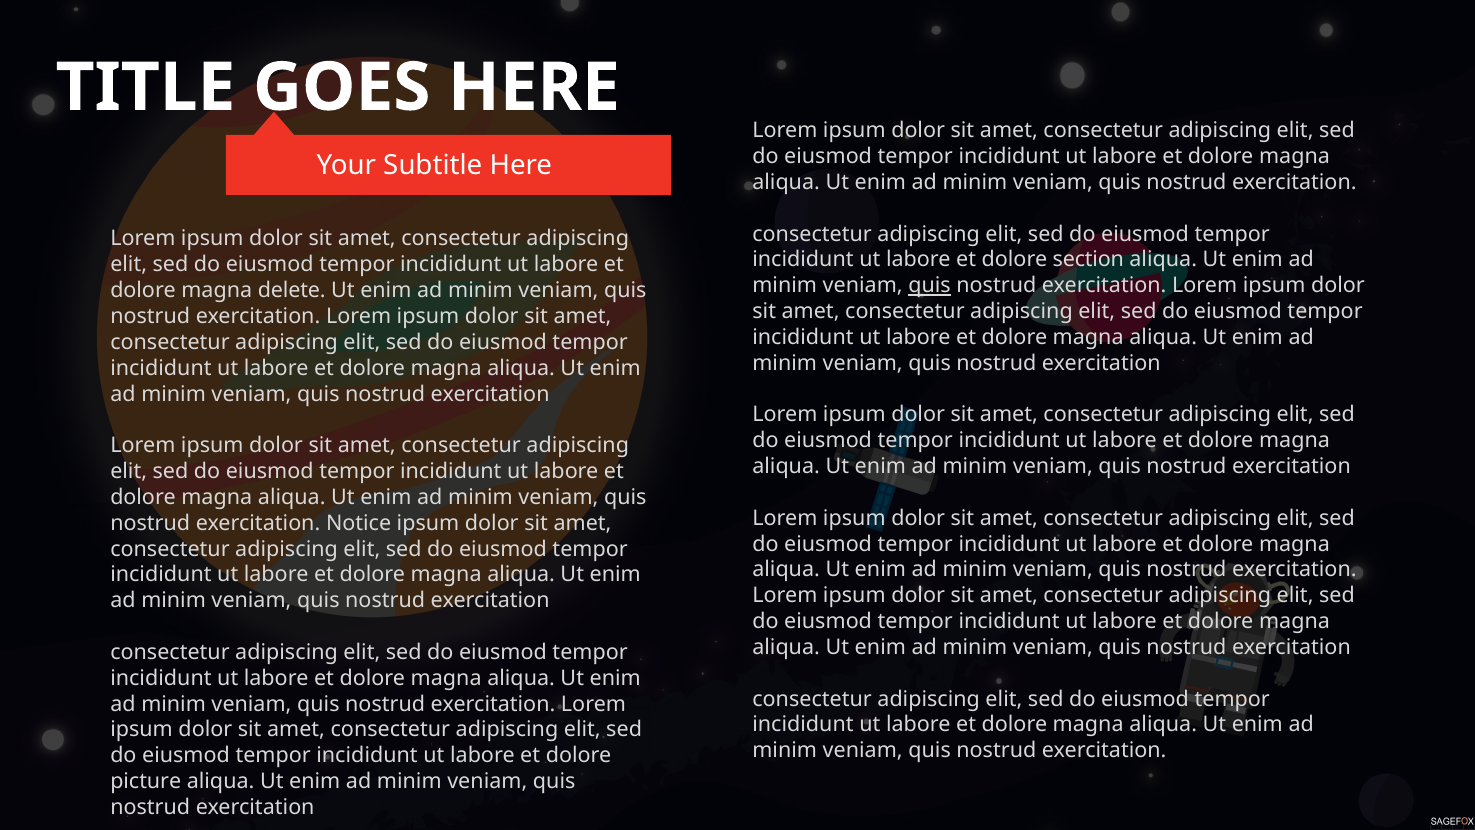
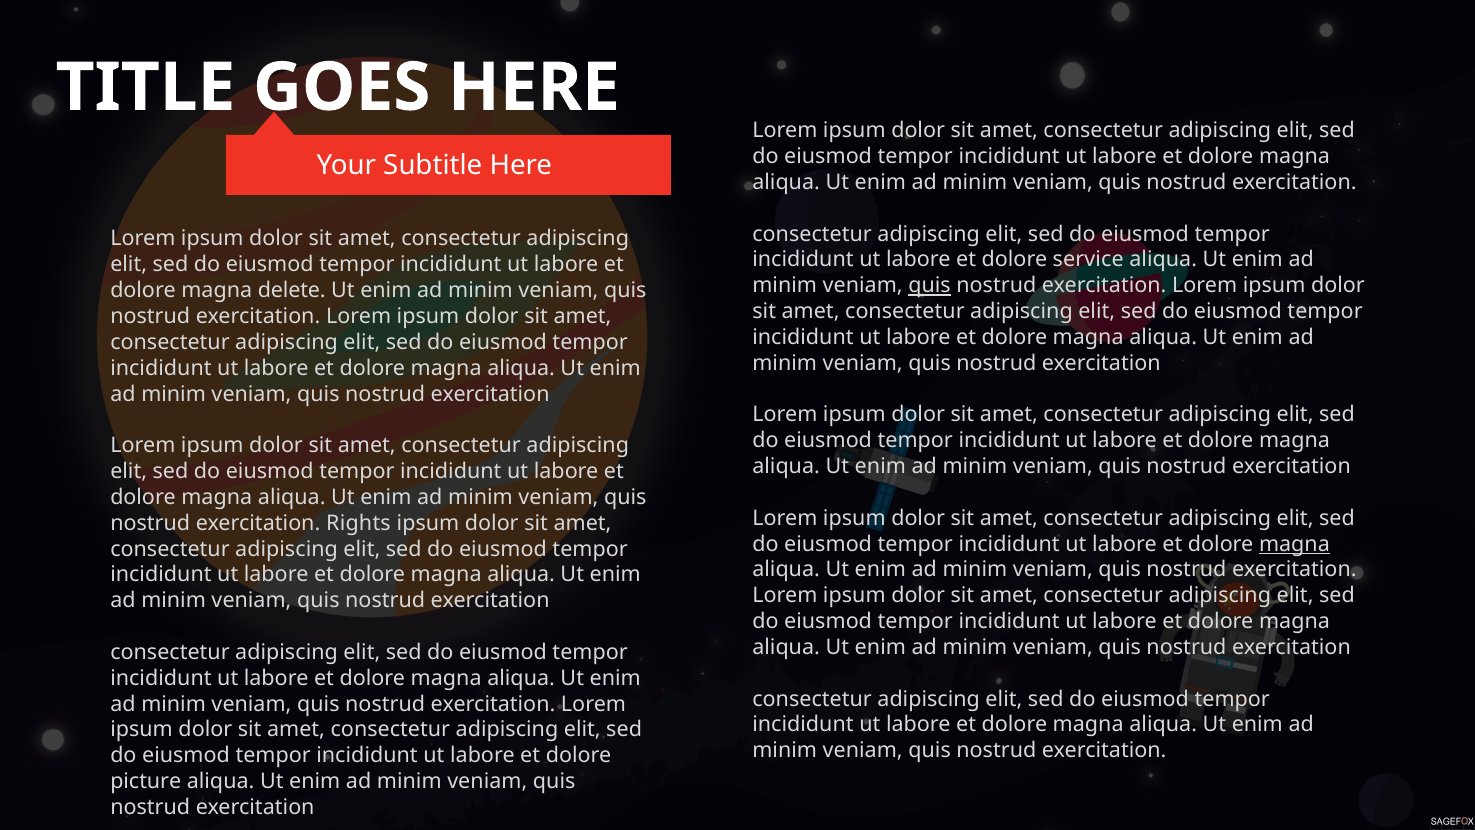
section: section -> service (1088, 260)
Notice: Notice -> Rights (358, 523)
magna underline: none -> present (1294, 544)
